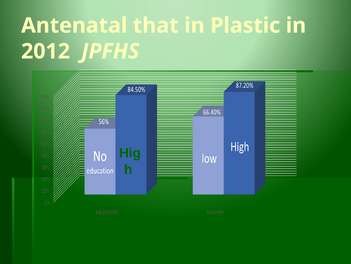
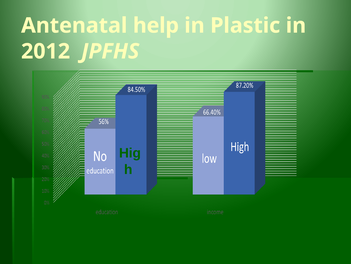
that: that -> help (156, 25)
